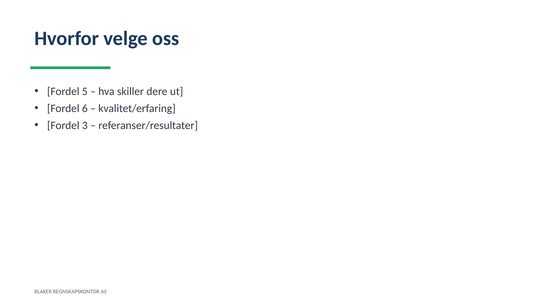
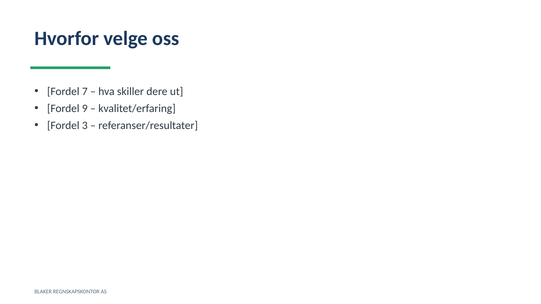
5: 5 -> 7 (85, 92)
6: 6 -> 9 (85, 109)
